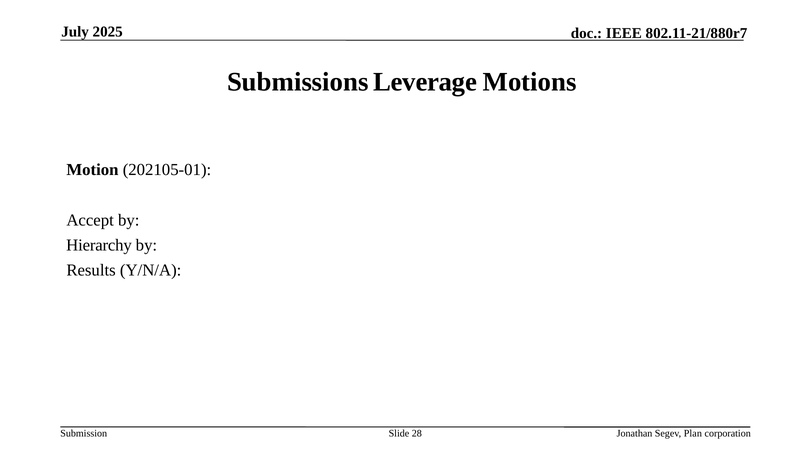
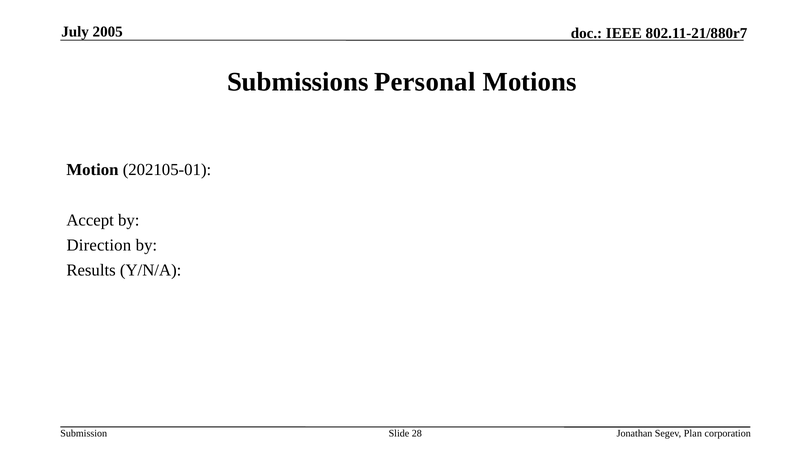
2025: 2025 -> 2005 (108, 32)
Leverage: Leverage -> Personal (425, 82)
Hierarchy: Hierarchy -> Direction (99, 245)
